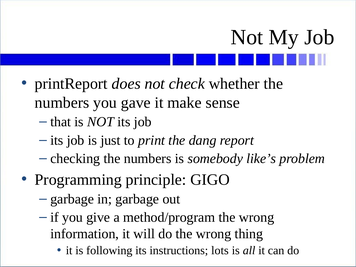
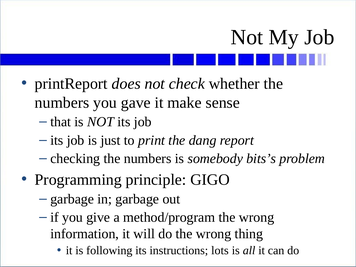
like’s: like’s -> bits’s (261, 158)
